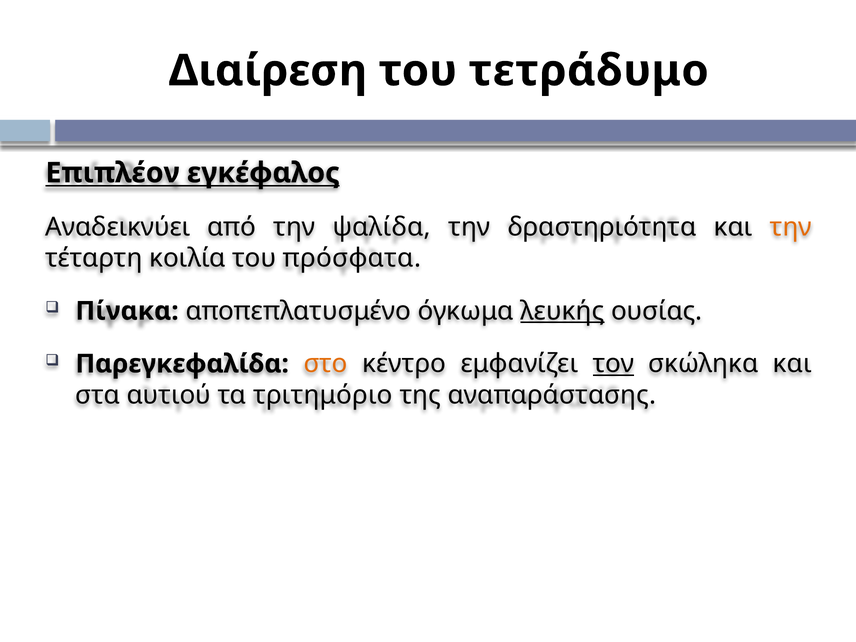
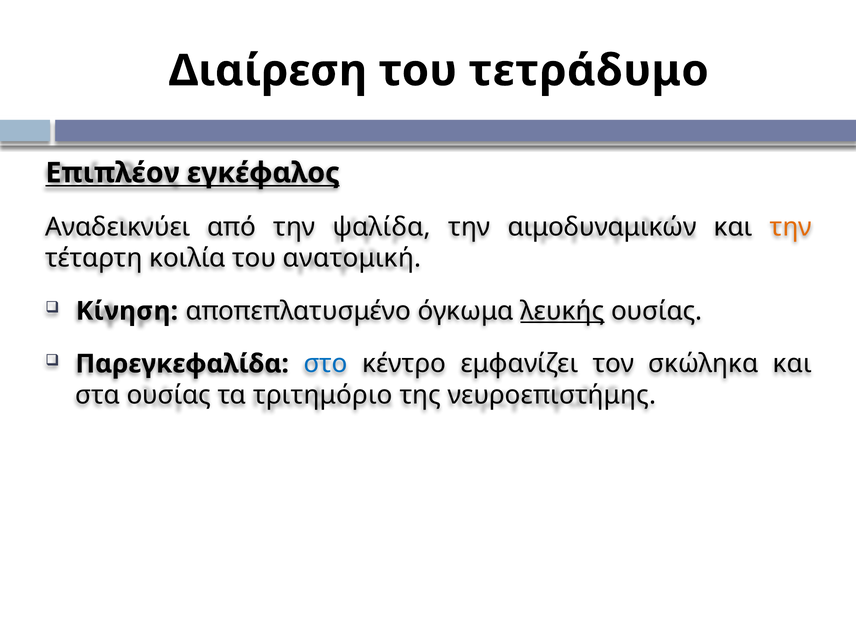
δραστηριότητα: δραστηριότητα -> αιμοδυναμικών (602, 227)
πρόσφατα: πρόσφατα -> ανατομική (352, 258)
Πίνακα: Πίνακα -> Κίνηση (127, 311)
στο colour: orange -> blue (326, 364)
τον underline: present -> none (614, 364)
στα αυτιού: αυτιού -> ουσίας (169, 395)
αναπαράστασης: αναπαράστασης -> νευροεπιστήμης (552, 395)
